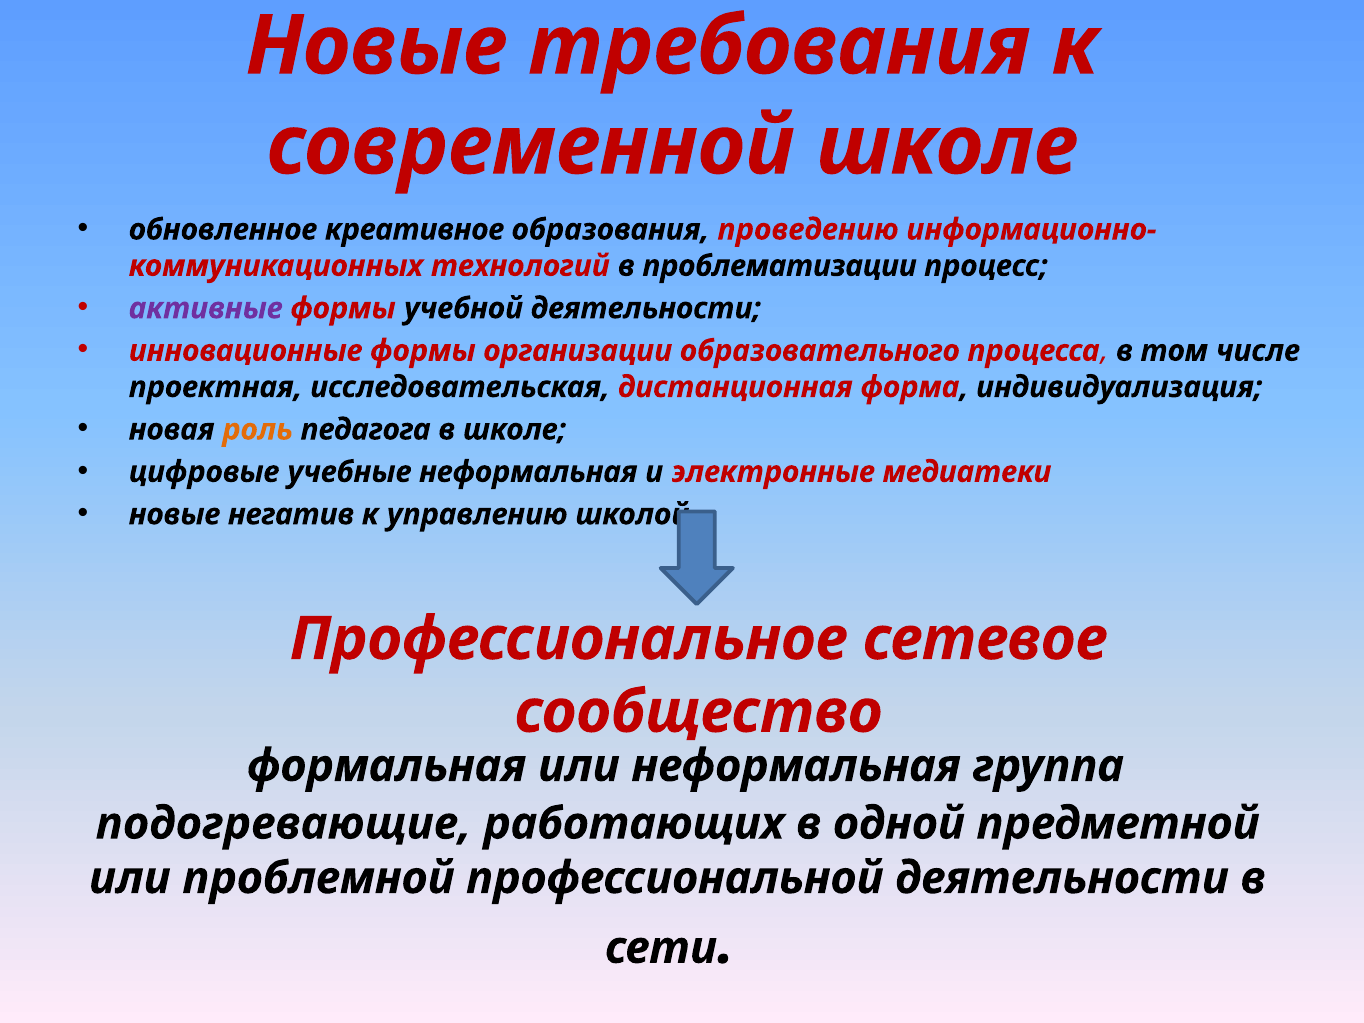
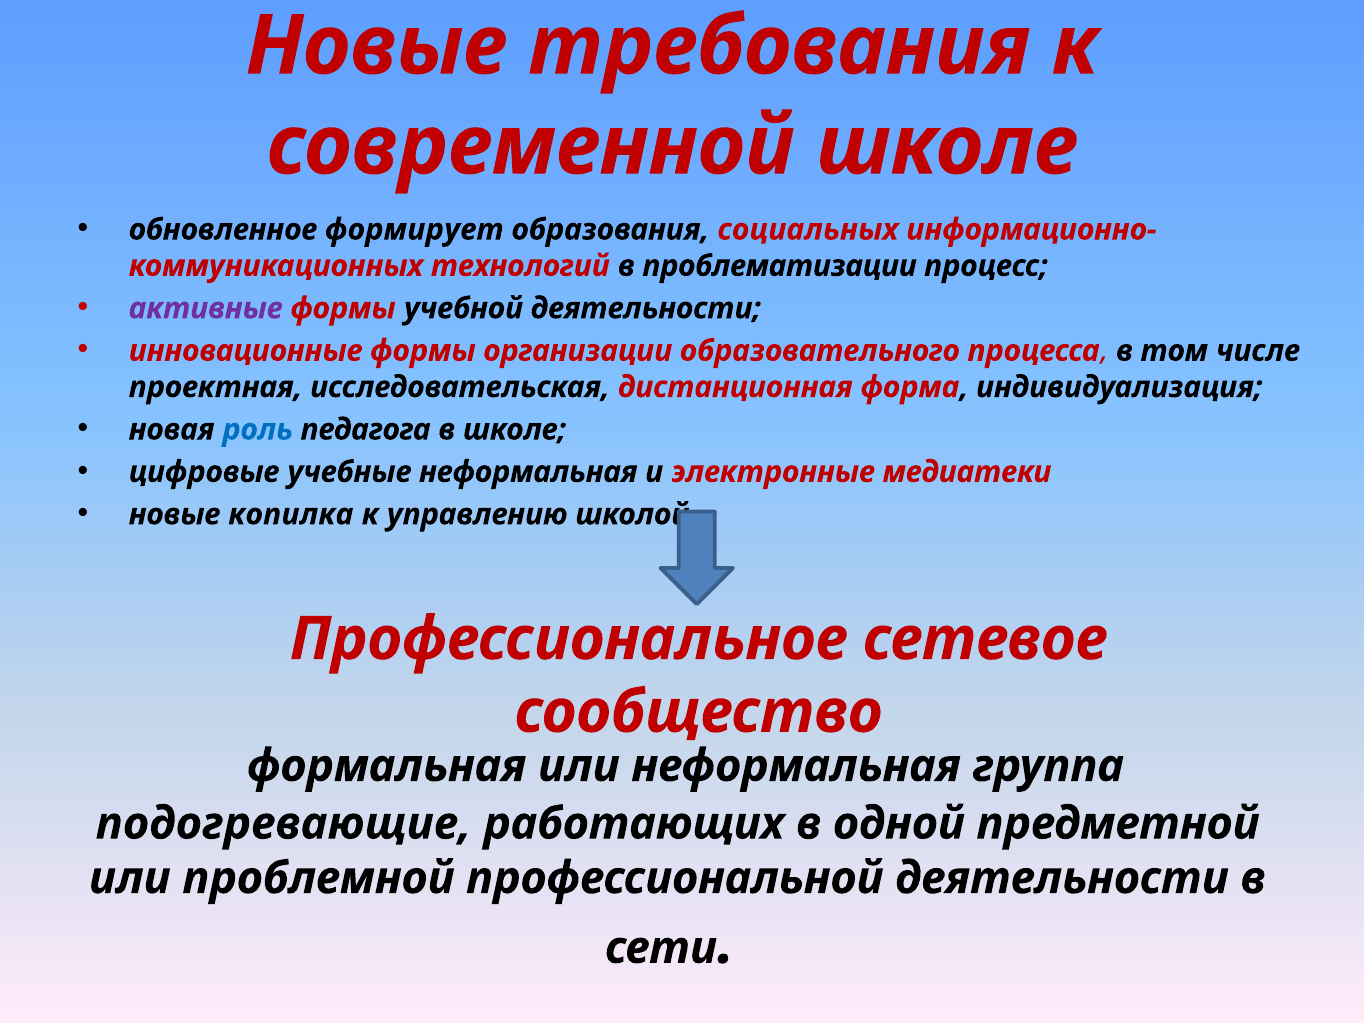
креативное: креативное -> формирует (414, 230)
проведению: проведению -> социальных (808, 230)
роль colour: orange -> blue (258, 430)
негатив: негатив -> копилка (291, 514)
